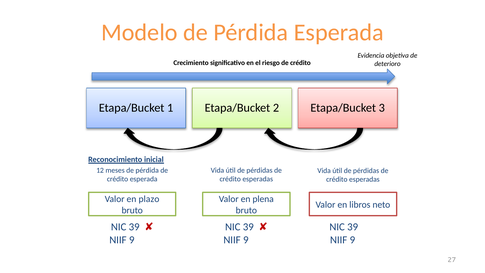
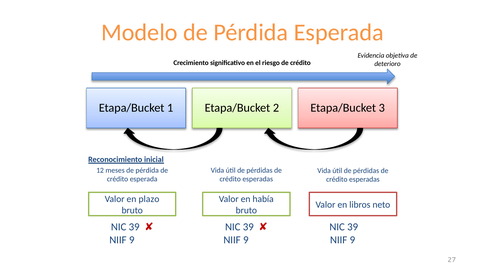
plena: plena -> había (263, 199)
